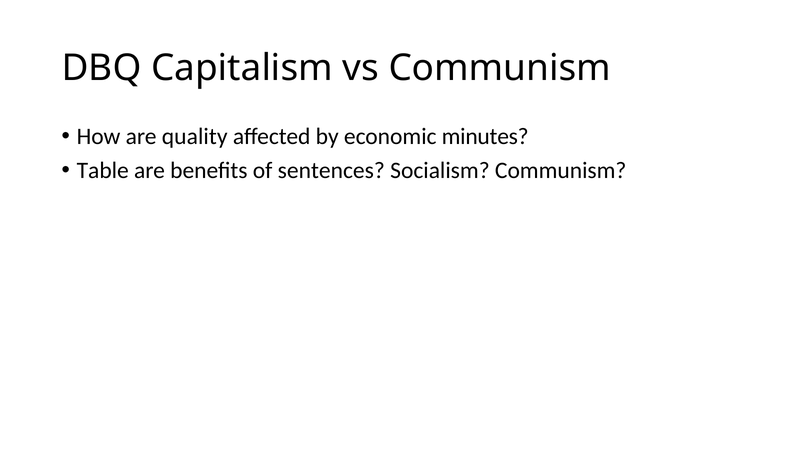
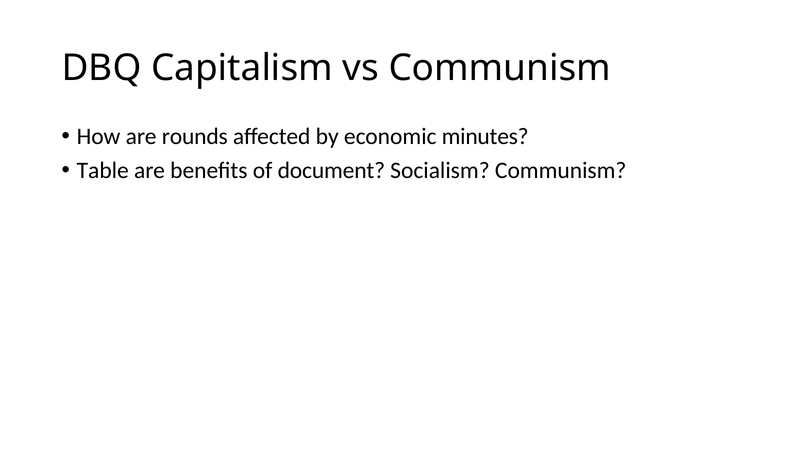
quality: quality -> rounds (195, 136)
sentences: sentences -> document (331, 170)
